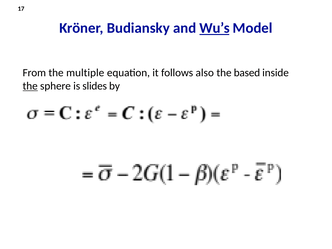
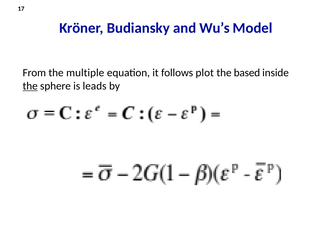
Wu’s underline: present -> none (215, 28)
also: also -> plot (205, 73)
slides: slides -> leads (95, 86)
